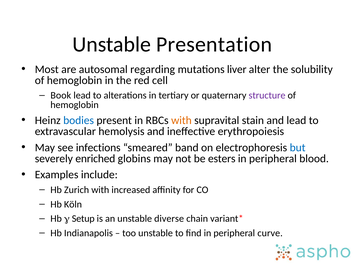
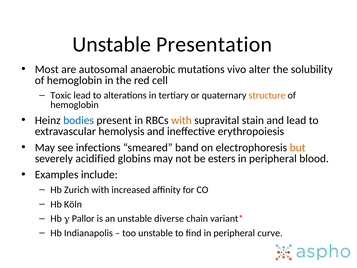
regarding: regarding -> anaerobic (153, 69)
liver: liver -> vivo (237, 69)
Book: Book -> Toxic (61, 95)
structure colour: purple -> orange (267, 95)
but colour: blue -> orange (298, 147)
enriched: enriched -> acidified (95, 158)
Setup: Setup -> Pallor (83, 218)
